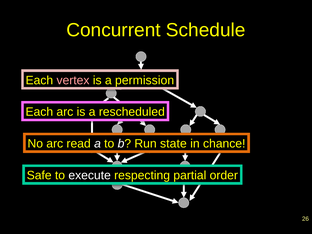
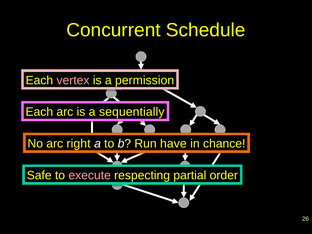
rescheduled: rescheduled -> sequentially (132, 112)
read: read -> right (79, 144)
state: state -> have (173, 144)
execute colour: white -> pink (90, 175)
